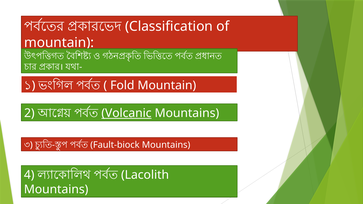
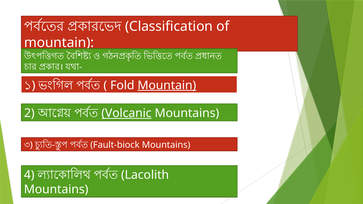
Mountain underline: none -> present (167, 85)
